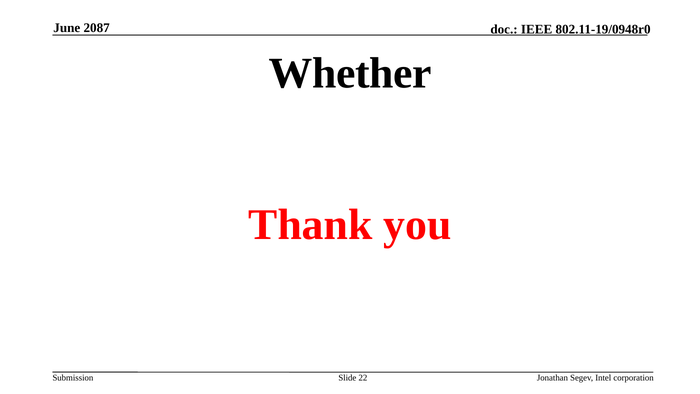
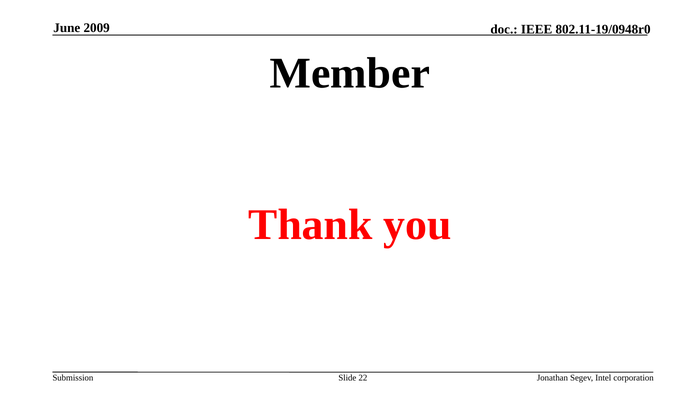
2087: 2087 -> 2009 (97, 28)
Whether: Whether -> Member (350, 73)
